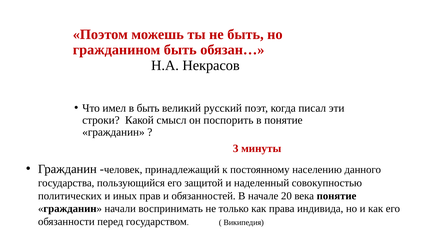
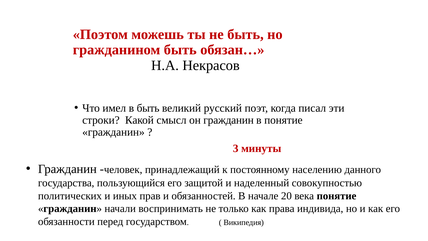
он поспорить: поспорить -> гражданин (229, 120)
